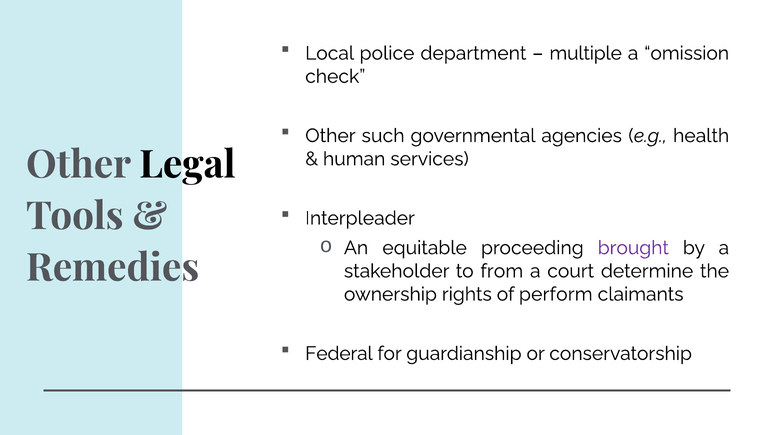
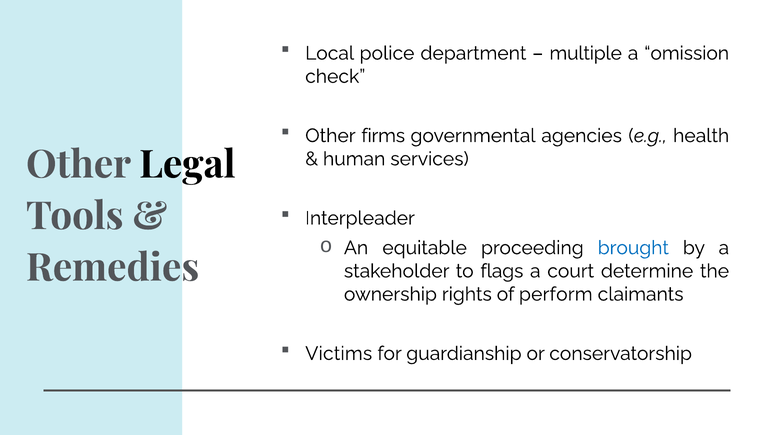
such: such -> firms (383, 136)
brought colour: purple -> blue (633, 248)
from: from -> flags (502, 271)
Federal: Federal -> Victims (339, 354)
